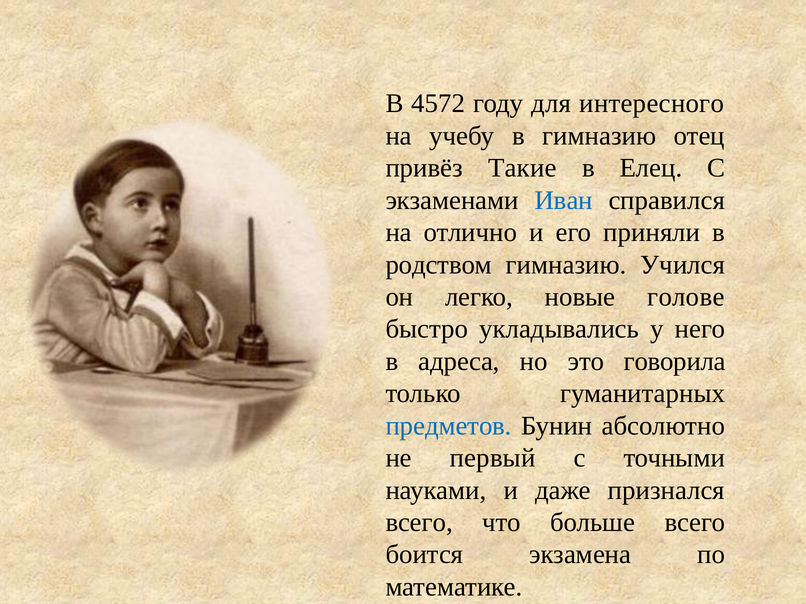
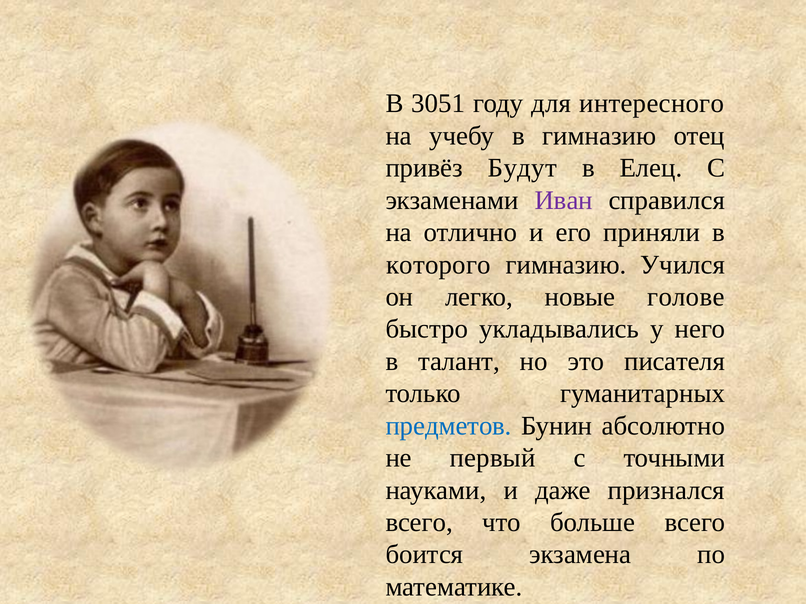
4572: 4572 -> 3051 (438, 104)
Такие: Такие -> Будут (522, 168)
Иван colour: blue -> purple (564, 200)
родством: родством -> которого (438, 265)
адреса: адреса -> талант (459, 362)
говорила: говорила -> писателя (675, 362)
